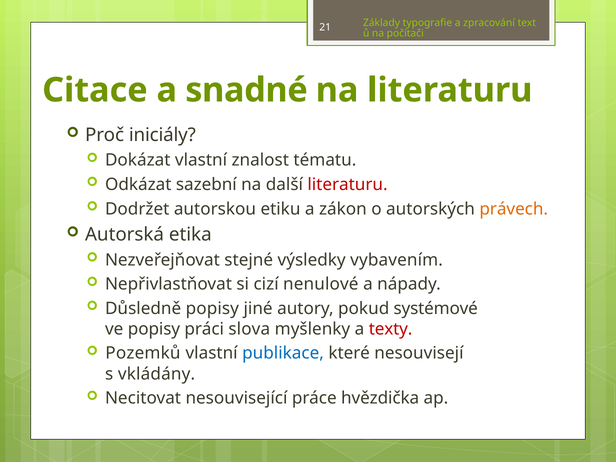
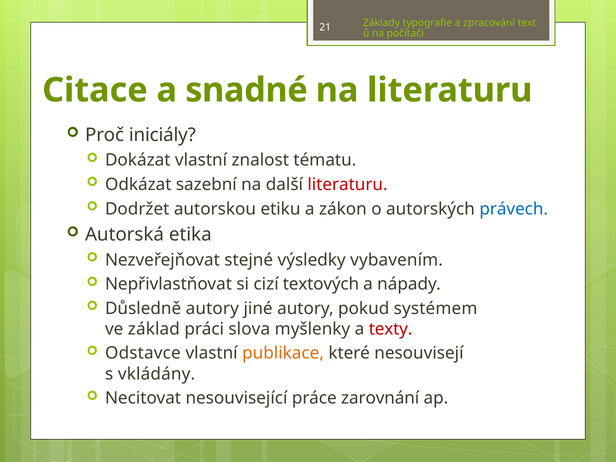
právech colour: orange -> blue (514, 209)
nenulové: nenulové -> textových (321, 284)
Důsledně popisy: popisy -> autory (212, 308)
systémové: systémové -> systémem (436, 308)
ve popisy: popisy -> základ (154, 329)
Pozemků: Pozemků -> Odstavce (143, 353)
publikace colour: blue -> orange (283, 353)
hvězdička: hvězdička -> zarovnání (380, 398)
